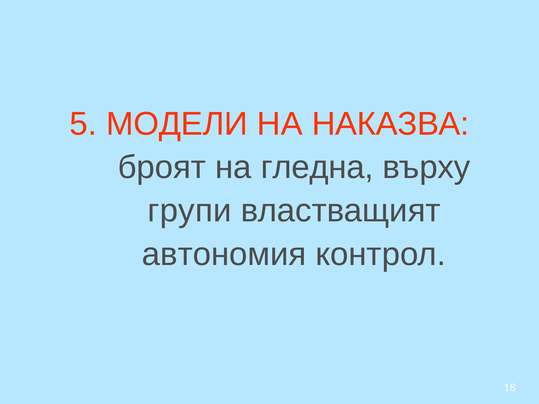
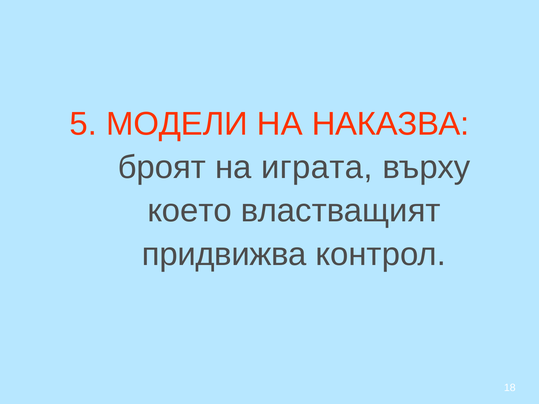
гледна: гледна -> играта (317, 167)
групи: групи -> което (190, 211)
автономия: автономия -> придвижва (224, 254)
